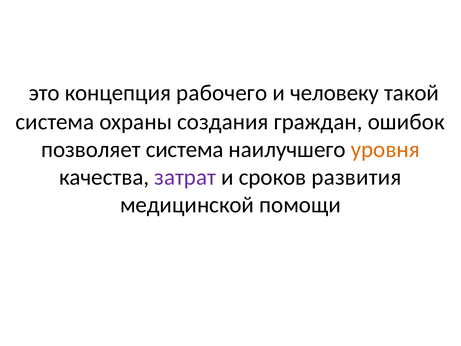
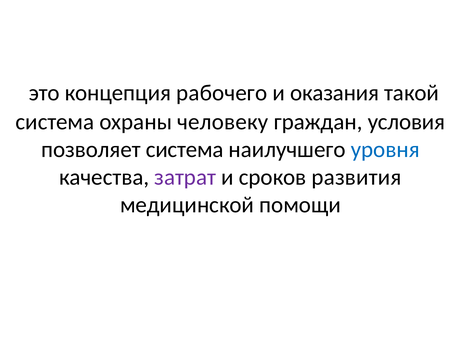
человеку: человеку -> оказания (335, 93)
создания: создания -> человеку (223, 122)
ошибок: ошибок -> условия (406, 122)
уровня colour: orange -> blue (385, 150)
